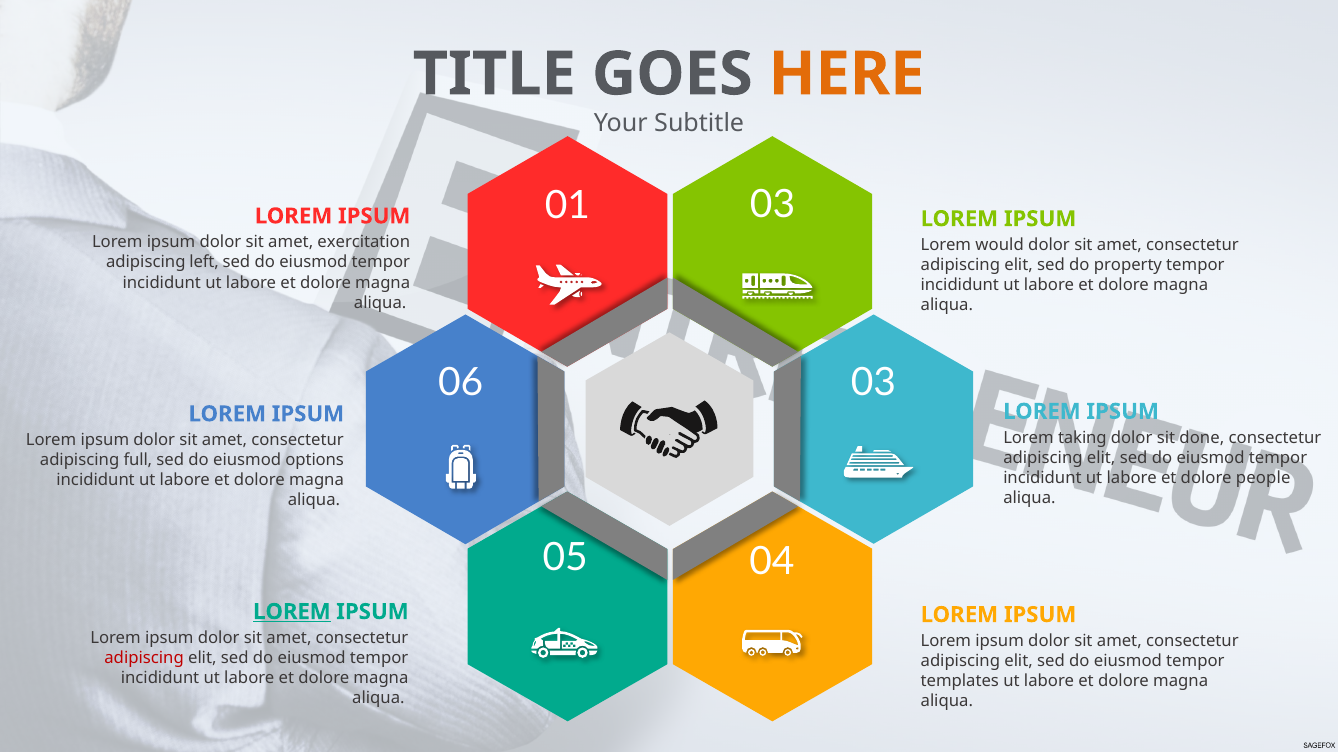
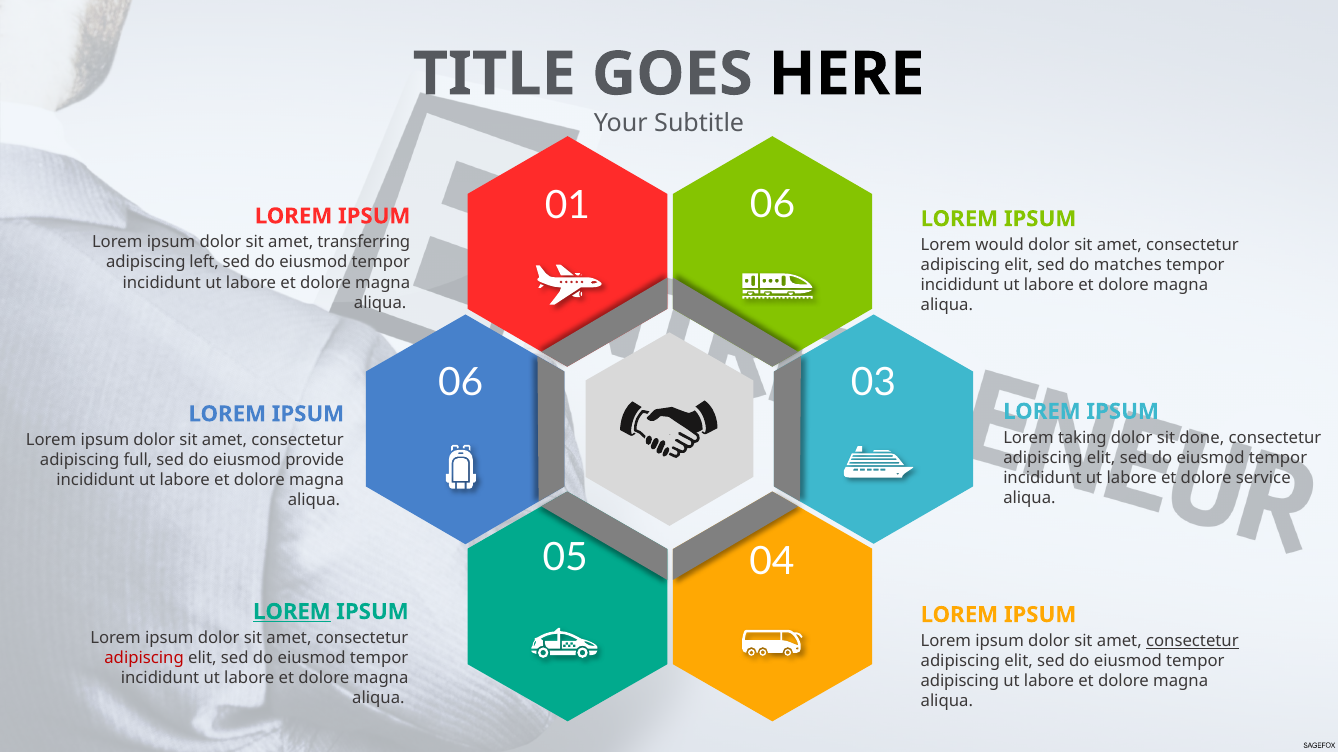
HERE colour: orange -> black (847, 74)
01 03: 03 -> 06 (773, 205)
exercitation: exercitation -> transferring (364, 243)
property: property -> matches (1128, 265)
options: options -> provide (315, 461)
people: people -> service (1263, 478)
consectetur underline: none -> present (1192, 642)
templates: templates -> adipiscing (960, 682)
